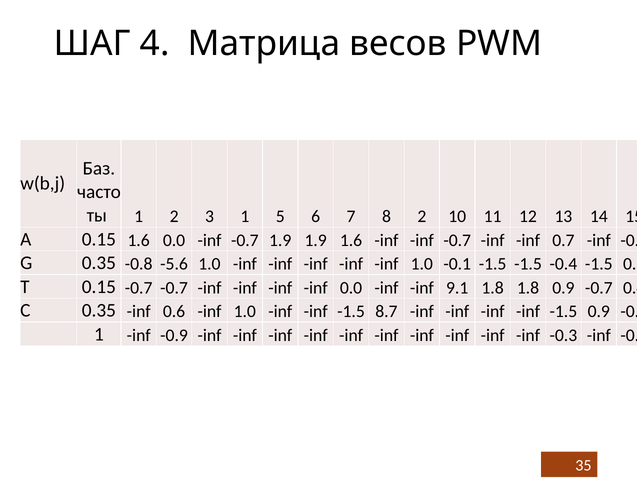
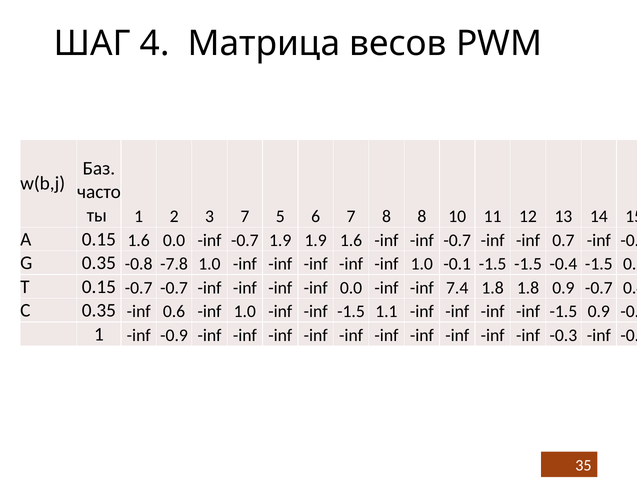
3 1: 1 -> 7 (245, 216)
8 2: 2 -> 8 (422, 216)
-5.6: -5.6 -> -7.8 (174, 264)
9.1: 9.1 -> 7.4 (457, 288)
8.7: 8.7 -> 1.1 (386, 311)
